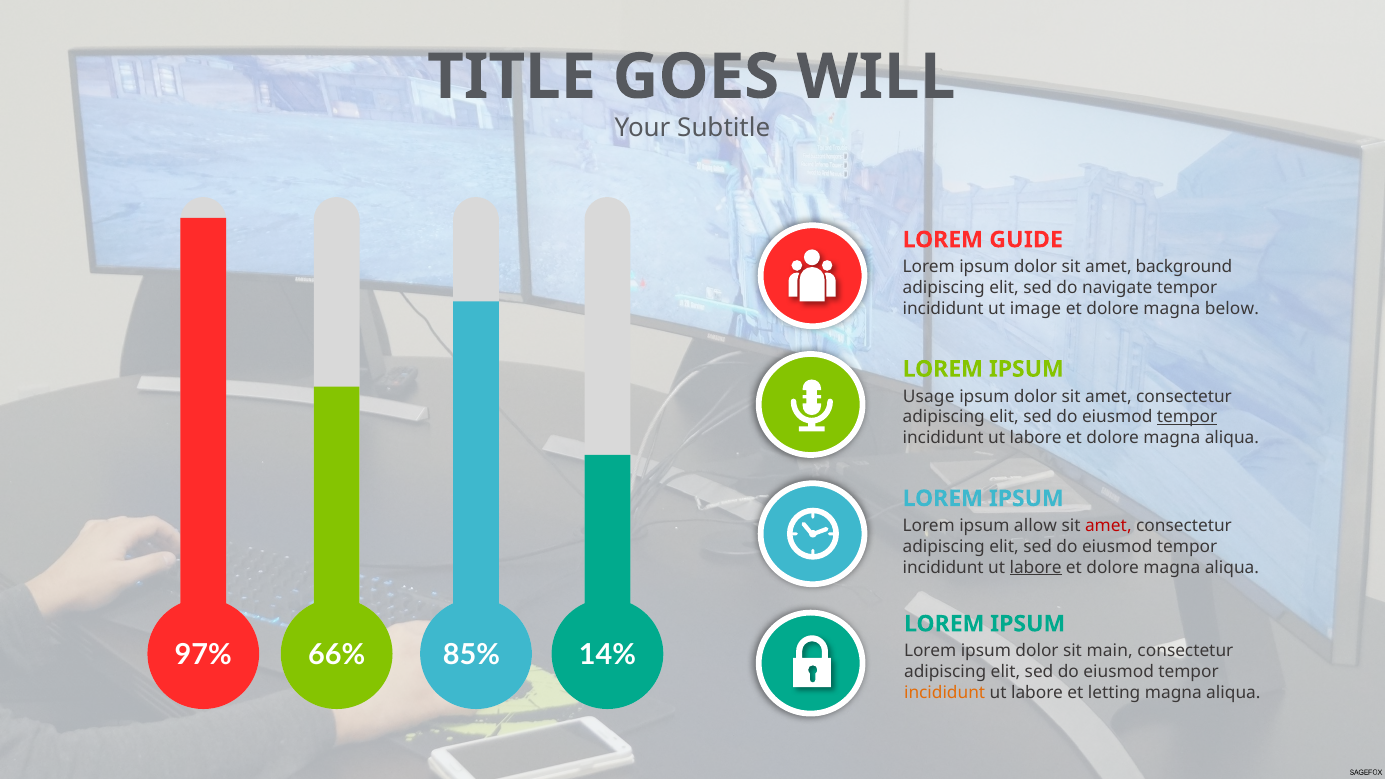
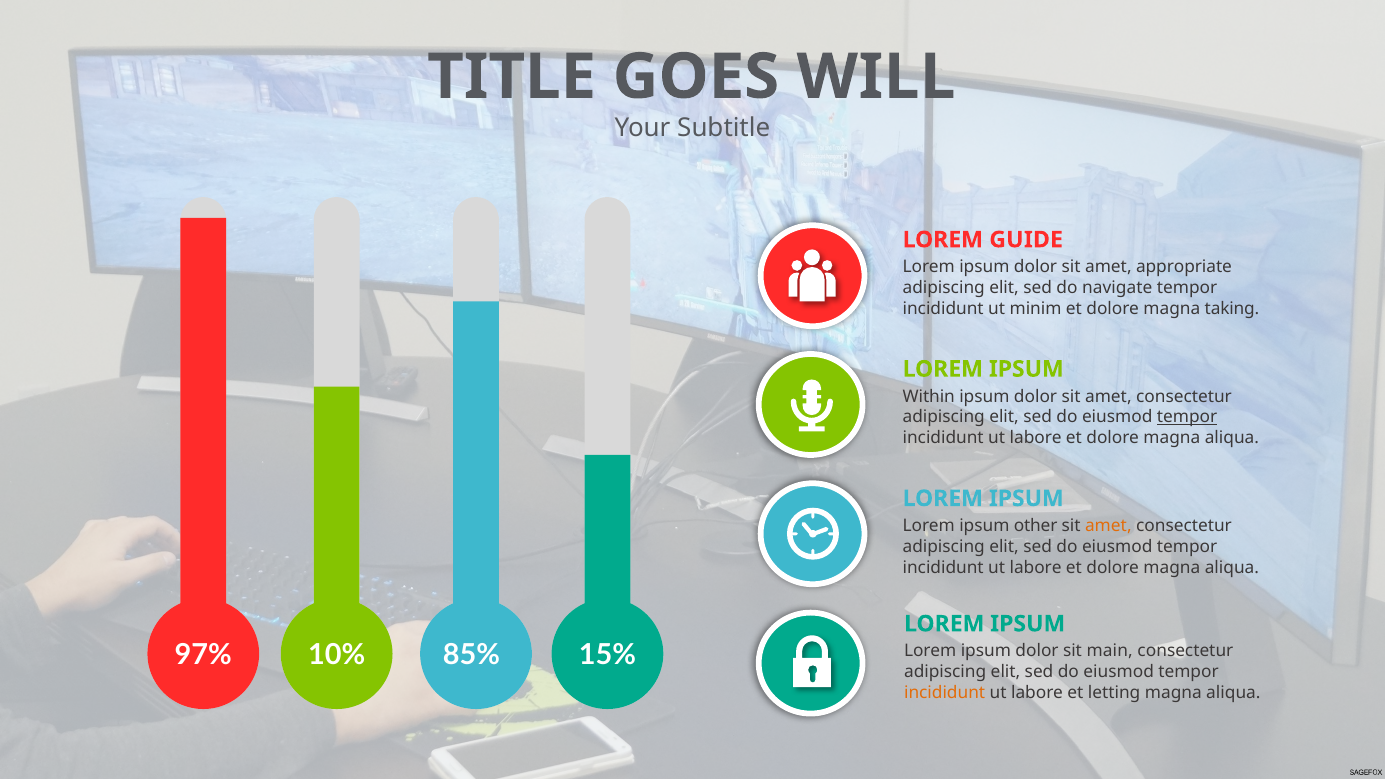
background: background -> appropriate (1184, 267)
image: image -> minim (1036, 309)
below: below -> taking (1232, 309)
Usage: Usage -> Within (929, 396)
allow: allow -> other (1036, 526)
amet colour: red -> orange (1108, 526)
labore underline: present -> none (1036, 567)
66%: 66% -> 10% (337, 655)
14%: 14% -> 15% (607, 655)
